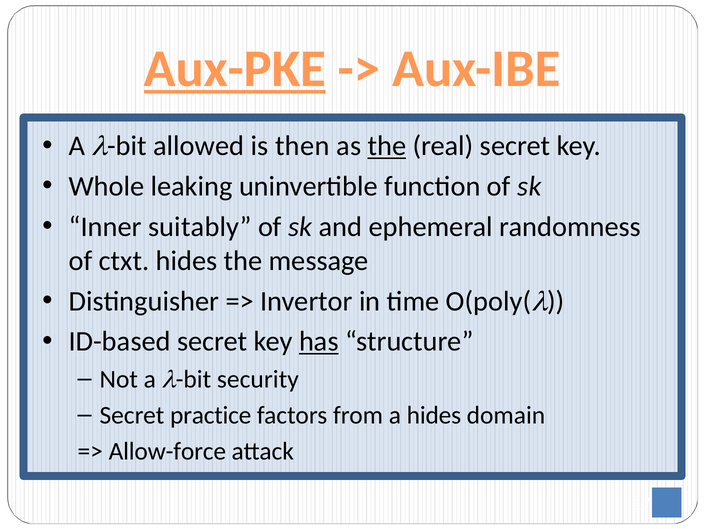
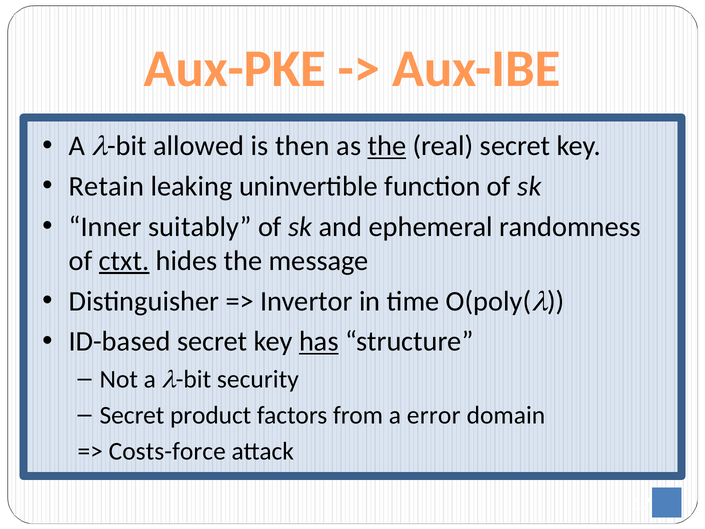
Aux-PKE underline: present -> none (235, 69)
Whole: Whole -> Retain (106, 186)
ctxt underline: none -> present (124, 261)
practice: practice -> product (211, 415)
a hides: hides -> error (434, 415)
Allow-force: Allow-force -> Costs-force (167, 451)
